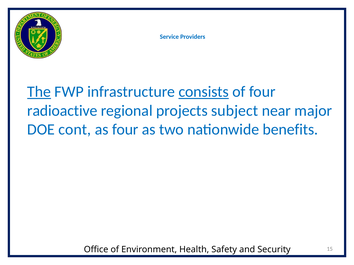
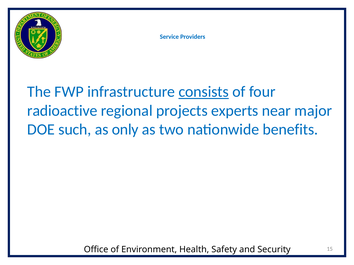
The underline: present -> none (39, 92)
subject: subject -> experts (235, 111)
cont: cont -> such (75, 130)
as four: four -> only (125, 130)
